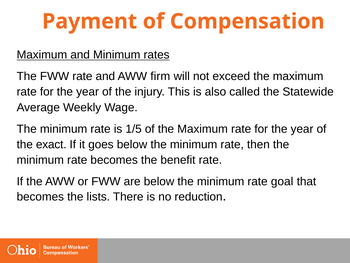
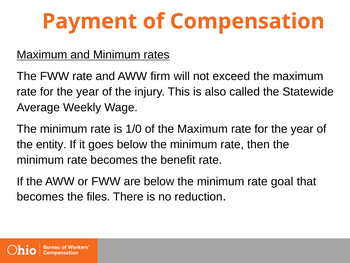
1/5: 1/5 -> 1/0 (134, 129)
exact: exact -> entity (51, 144)
lists: lists -> files (98, 196)
